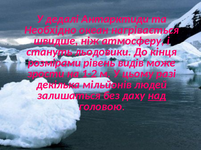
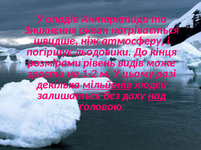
дедалі: дедалі -> опадів (62, 19)
Необхідно: Необхідно -> Зникнення (51, 30)
стануть: стануть -> погіршує (49, 52)
мільйонів underline: none -> present (107, 85)
